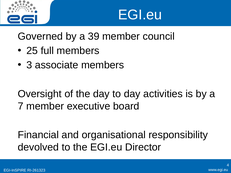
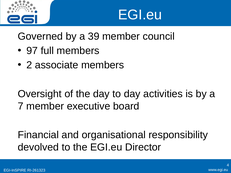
25: 25 -> 97 (32, 51)
3: 3 -> 2 (29, 65)
